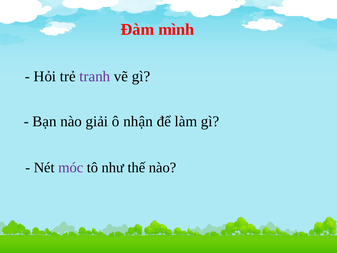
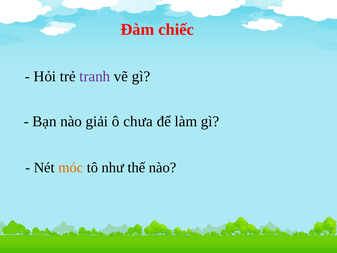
mình: mình -> chiếc (176, 30)
nhận: nhận -> chưa (138, 121)
móc colour: purple -> orange (71, 167)
